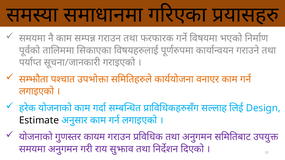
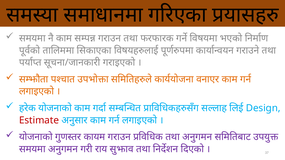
Estimate colour: black -> red (39, 120)
